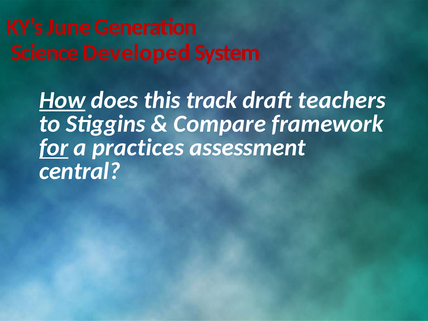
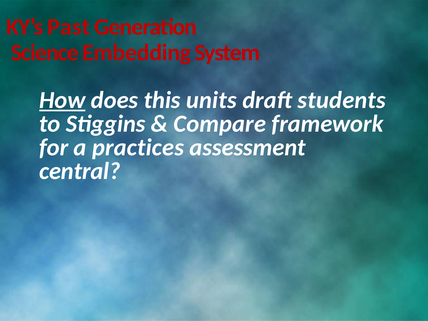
June: June -> Past (69, 27)
Developed: Developed -> Embedding (137, 53)
track: track -> units (211, 100)
teachers: teachers -> students (342, 100)
for underline: present -> none (54, 147)
